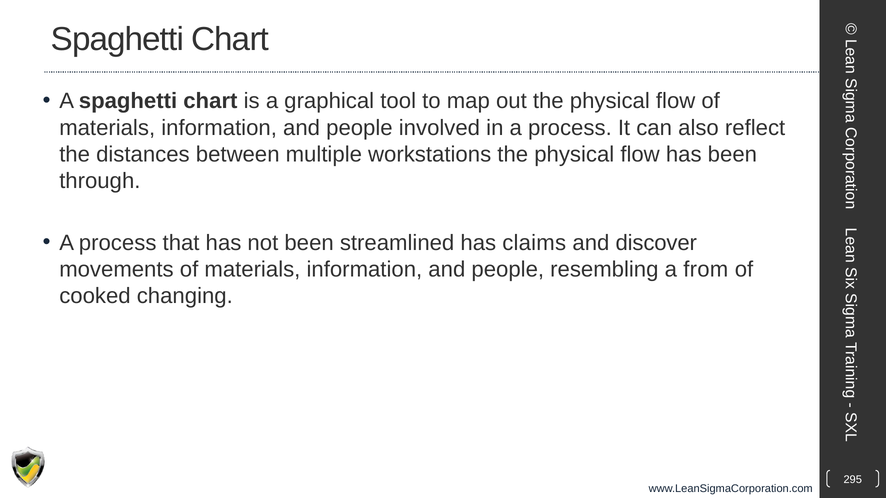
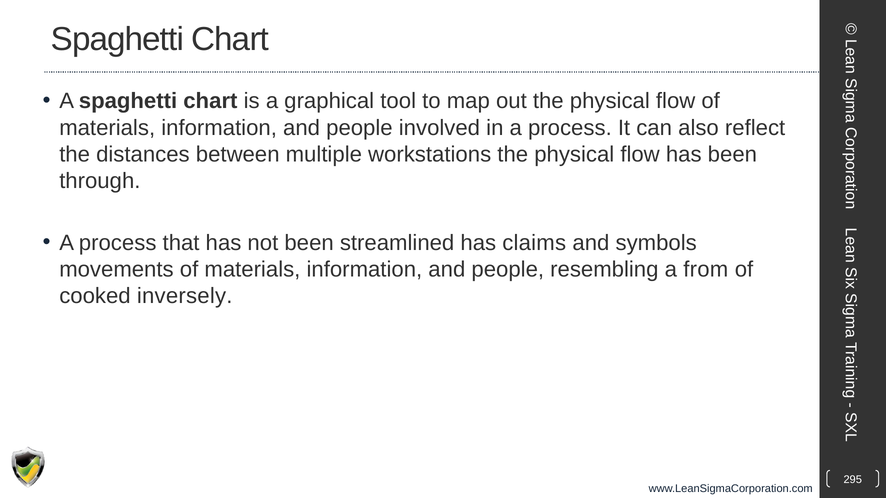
discover: discover -> symbols (656, 243)
changing: changing -> inversely (185, 296)
